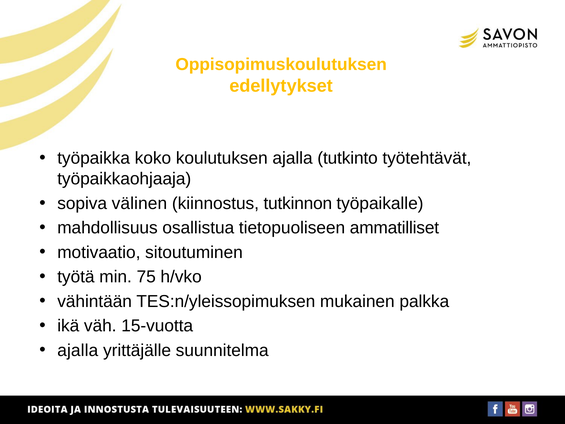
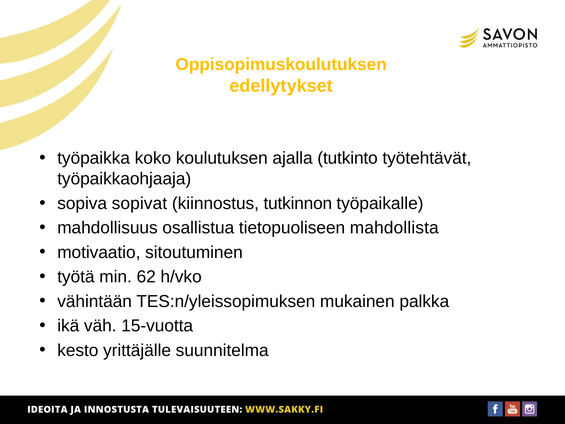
välinen: välinen -> sopivat (139, 203)
ammatilliset: ammatilliset -> mahdollista (394, 228)
75: 75 -> 62 (146, 277)
ajalla: ajalla -> kesto (78, 350)
